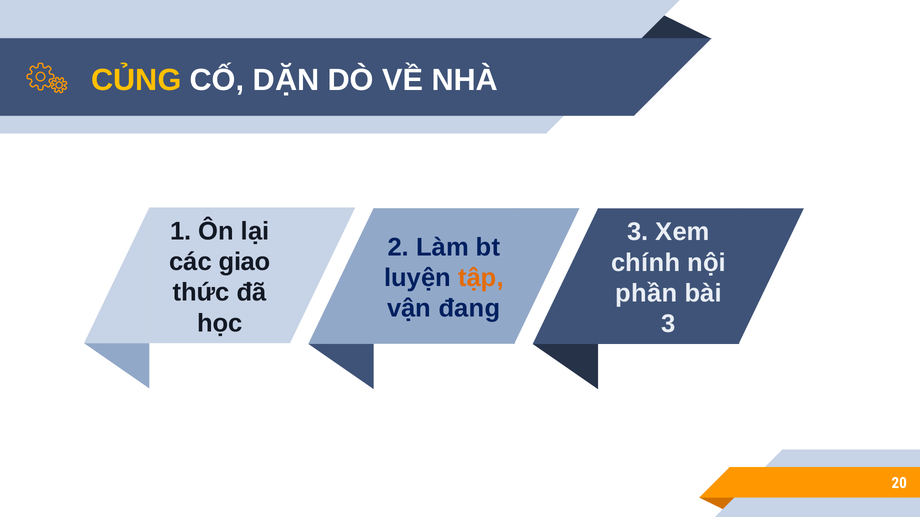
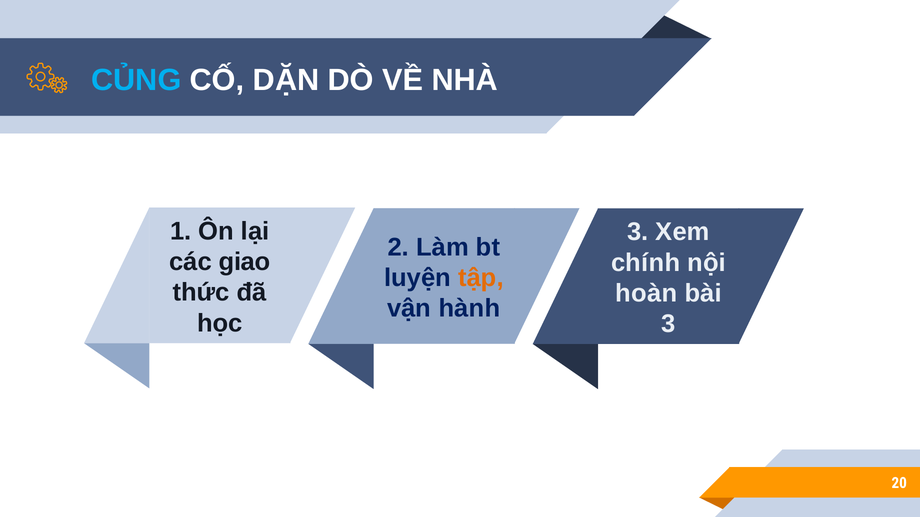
CỦNG colour: yellow -> light blue (136, 80)
phần: phần -> hoàn (646, 294)
đang: đang -> hành (469, 309)
